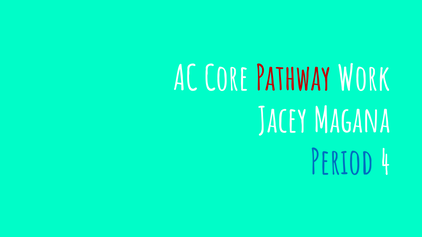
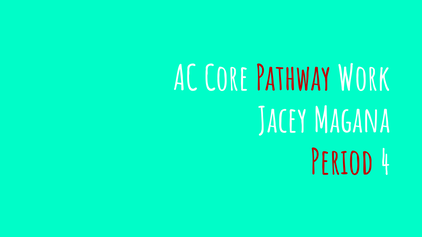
Period colour: blue -> red (342, 163)
